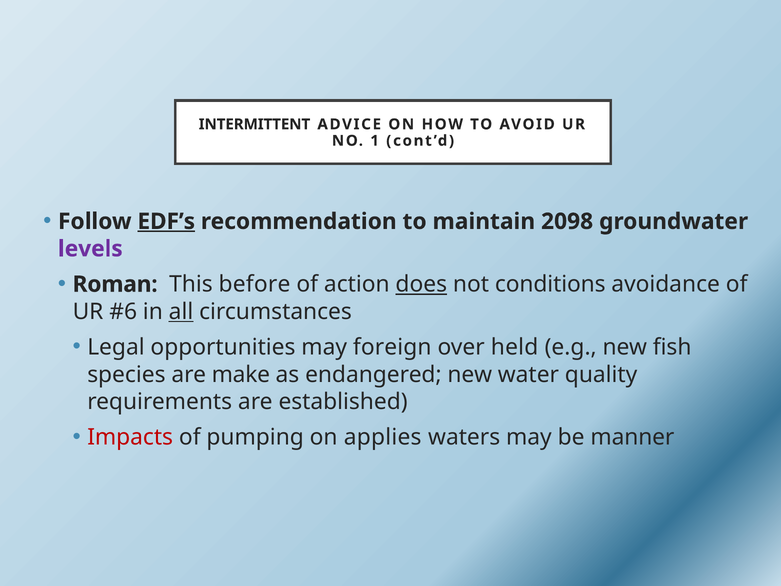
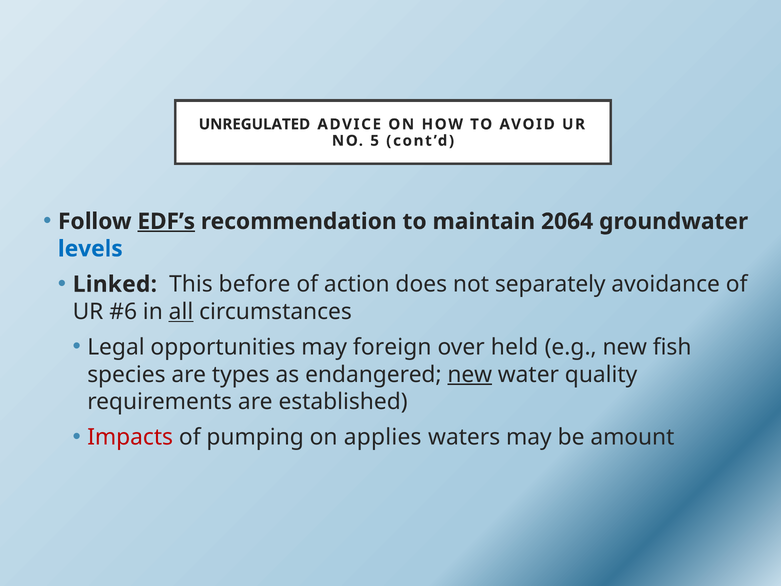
INTERMITTENT: INTERMITTENT -> UNREGULATED (254, 124)
1: 1 -> 5 (375, 141)
2098: 2098 -> 2064 (567, 221)
levels colour: purple -> blue (90, 249)
Roman: Roman -> Linked (115, 284)
does underline: present -> none (421, 284)
conditions: conditions -> separately (550, 284)
make: make -> types (241, 374)
new underline: none -> present (470, 374)
manner: manner -> amount (632, 437)
